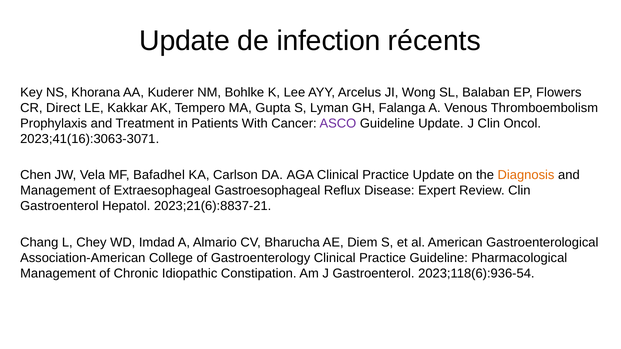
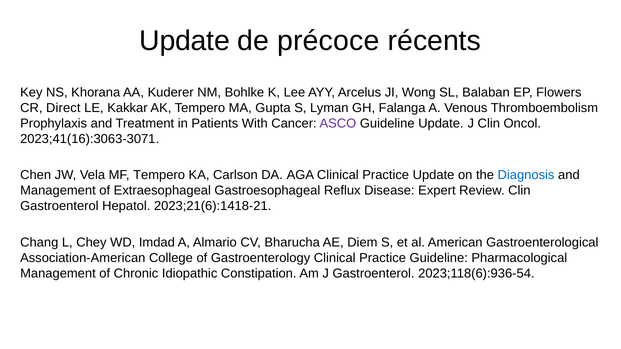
infection: infection -> précoce (328, 41)
MF Bafadhel: Bafadhel -> Tempero (159, 175)
Diagnosis colour: orange -> blue (526, 175)
2023;21(6):8837-21: 2023;21(6):8837-21 -> 2023;21(6):1418-21 (213, 206)
